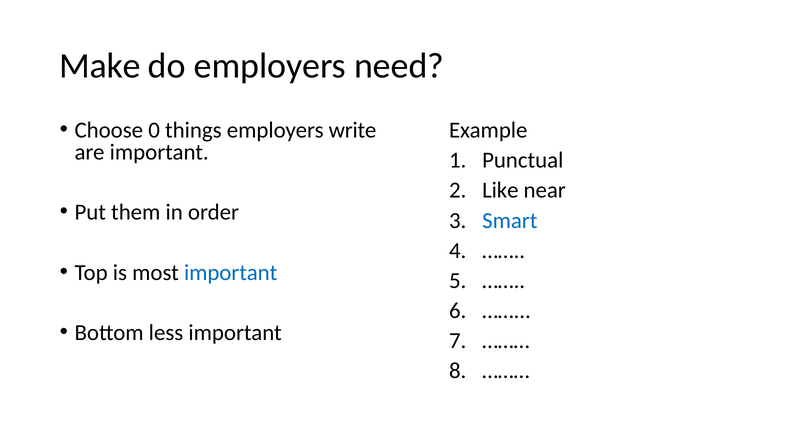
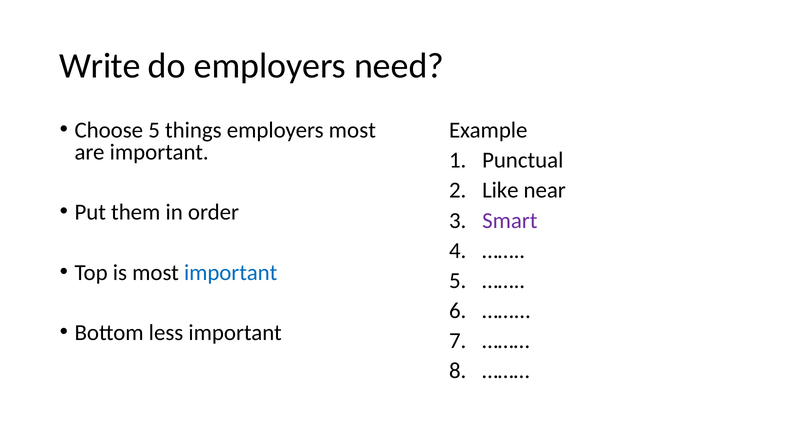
Make: Make -> Write (100, 66)
Choose 0: 0 -> 5 (154, 130)
employers write: write -> most (352, 130)
Smart colour: blue -> purple (510, 221)
